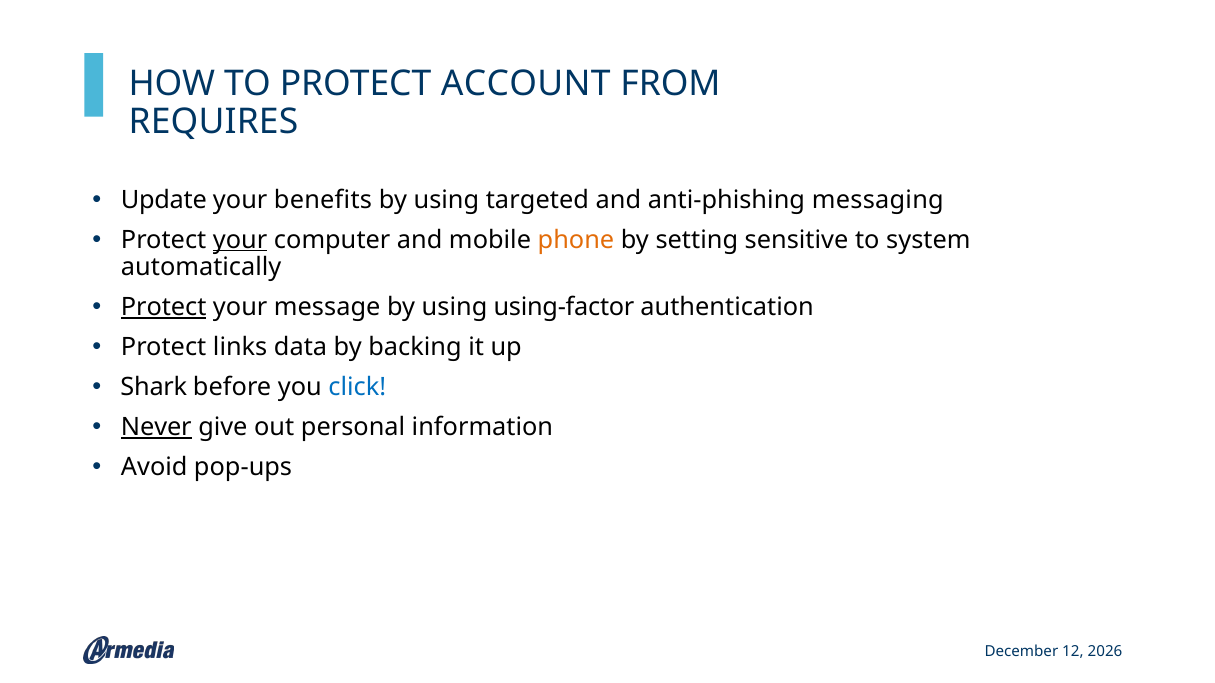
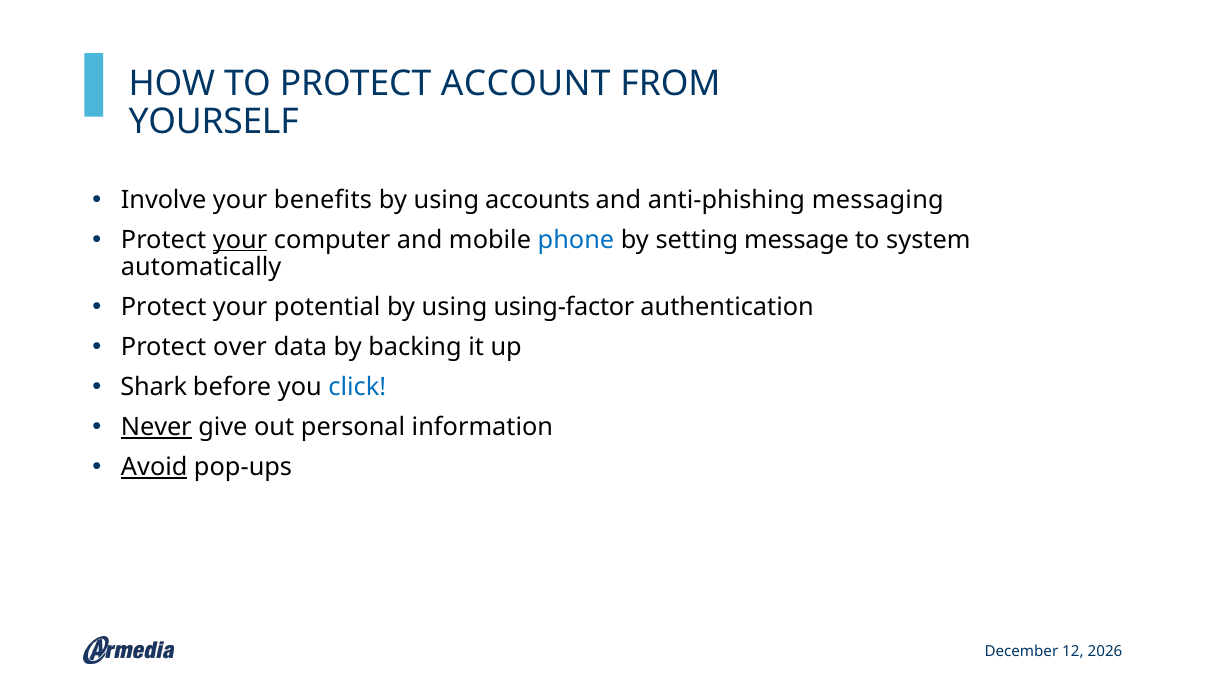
REQUIRES: REQUIRES -> YOURSELF (214, 122)
Update: Update -> Involve (164, 200)
targeted: targeted -> accounts (538, 200)
phone colour: orange -> blue (576, 240)
sensitive: sensitive -> message (797, 240)
Protect underline: present -> none (164, 307)
message: message -> potential (327, 307)
links: links -> over (240, 347)
Avoid underline: none -> present (154, 467)
